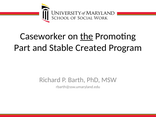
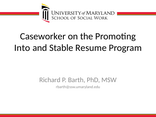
the underline: present -> none (87, 36)
Part: Part -> Into (22, 48)
Created: Created -> Resume (91, 48)
